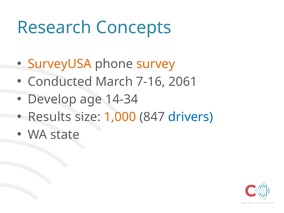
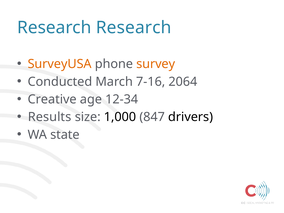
Research Concepts: Concepts -> Research (134, 27)
2061: 2061 -> 2064 (183, 82)
Develop: Develop -> Creative (52, 99)
14-34: 14-34 -> 12-34 (122, 99)
1,000 colour: orange -> black (120, 117)
drivers colour: blue -> black (191, 117)
